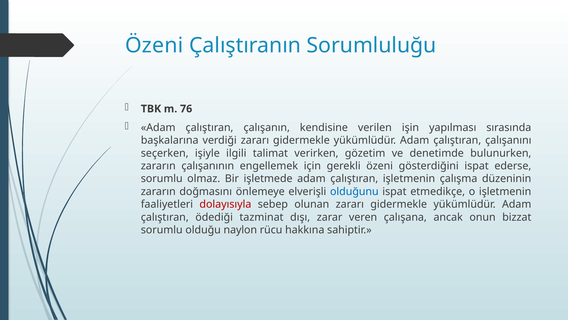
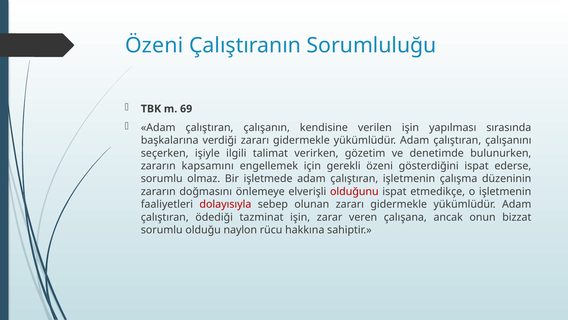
76: 76 -> 69 (186, 109)
çalışanının: çalışanının -> kapsamını (208, 166)
olduğunu colour: blue -> red (354, 191)
tazminat dışı: dışı -> işin (300, 217)
